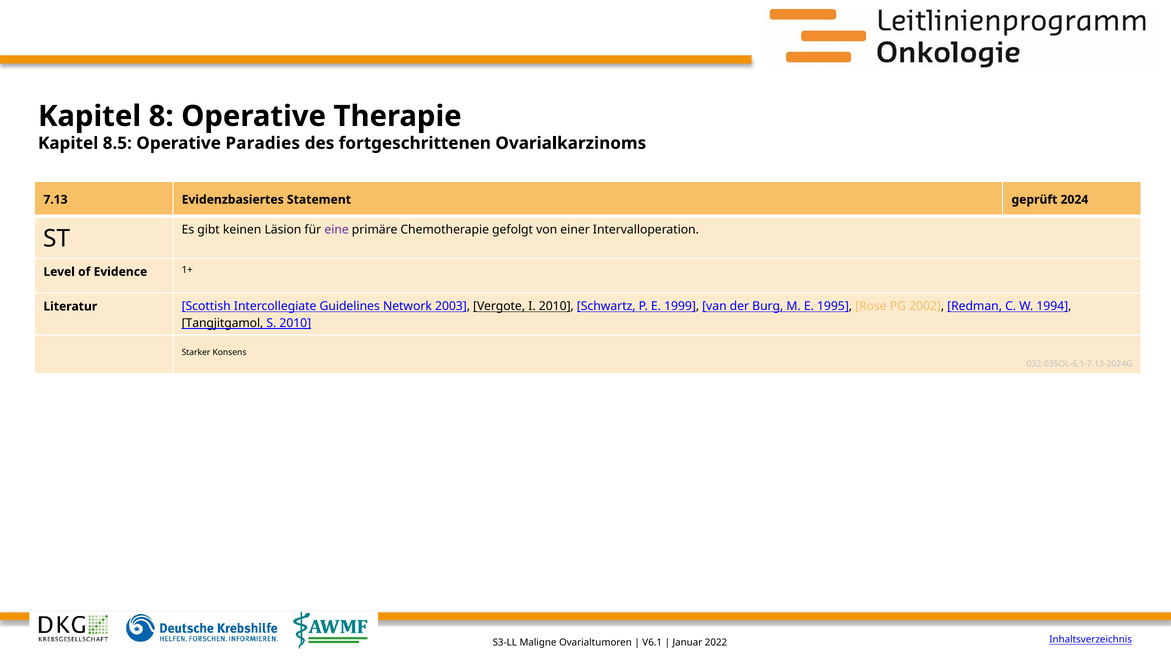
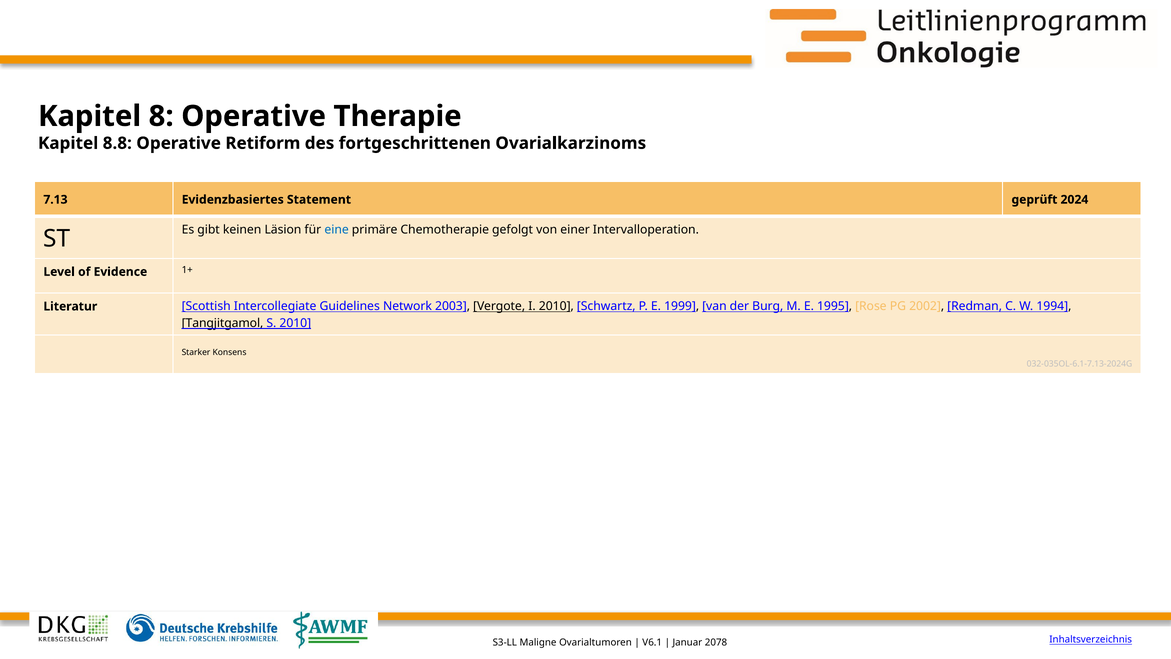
8.5: 8.5 -> 8.8 (117, 143)
Paradies: Paradies -> Retiform (263, 143)
eine colour: purple -> blue (337, 230)
2022: 2022 -> 2078 (716, 642)
